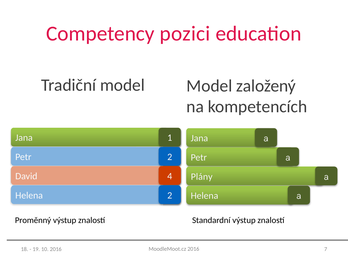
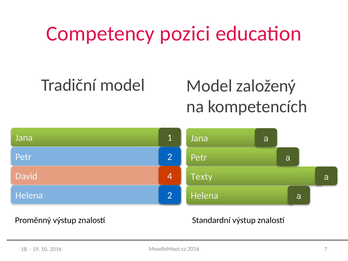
Plány: Plány -> Texty (202, 177)
